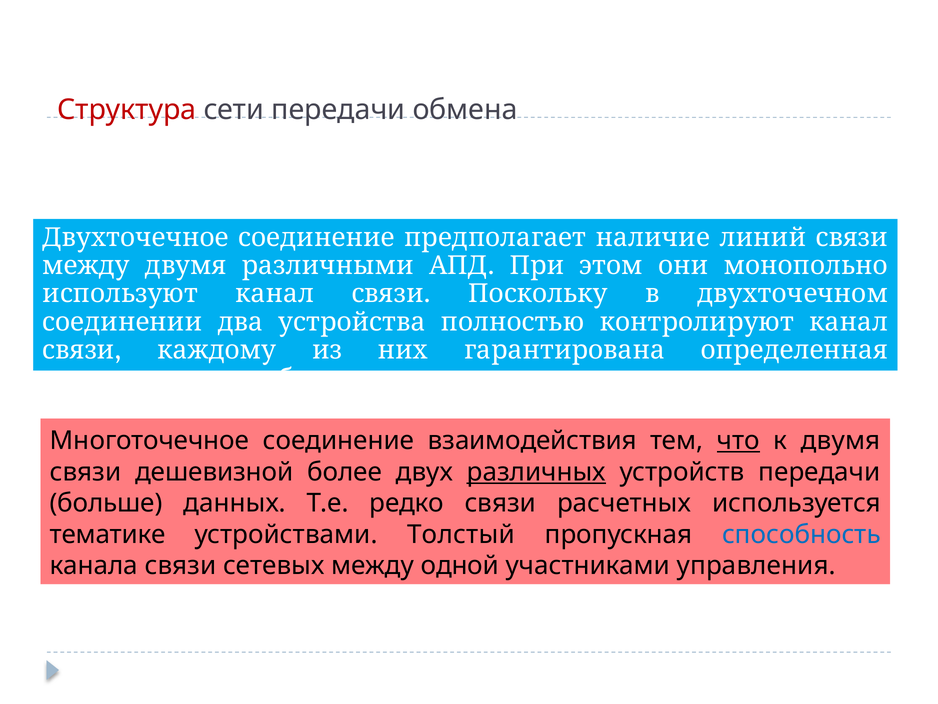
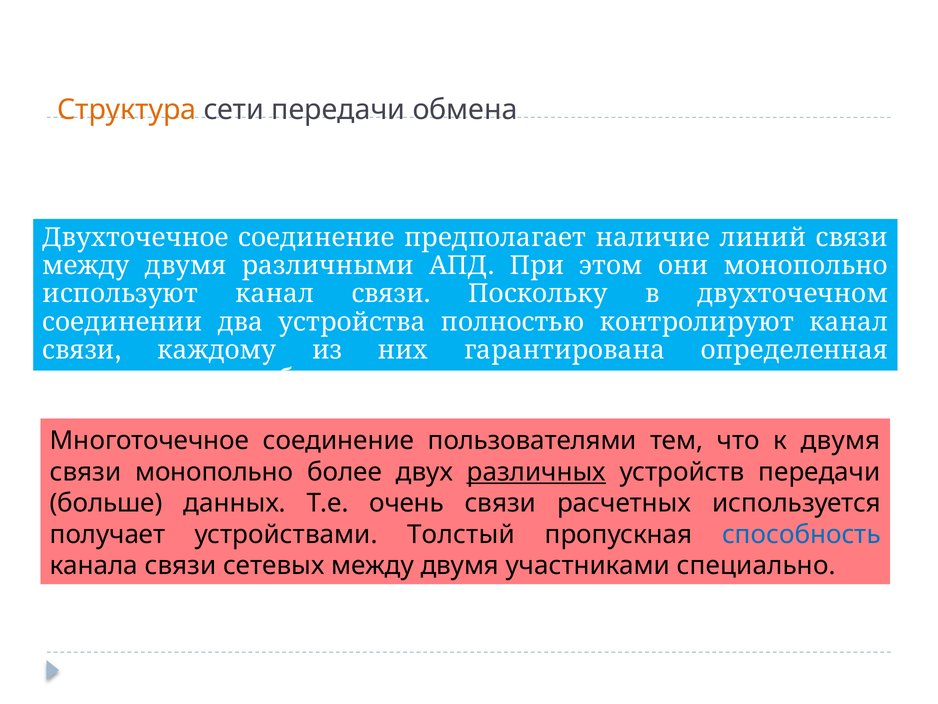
Структура colour: red -> orange (127, 110)
взаимодействия: взаимодействия -> пользователями (532, 440)
что underline: present -> none (738, 440)
связи дешевизной: дешевизной -> монопольно (214, 472)
редко: редко -> очень (407, 503)
тематике: тематике -> получает (108, 534)
одной: одной -> двумя (460, 565)
управления: управления -> специально (756, 565)
